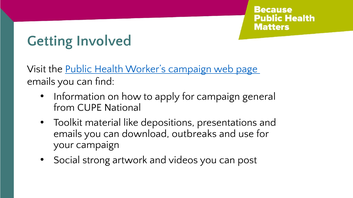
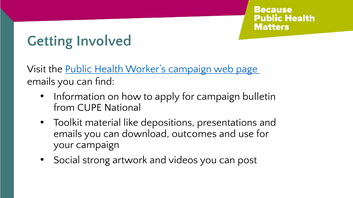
general: general -> bulletin (259, 97)
outbreaks: outbreaks -> outcomes (194, 134)
